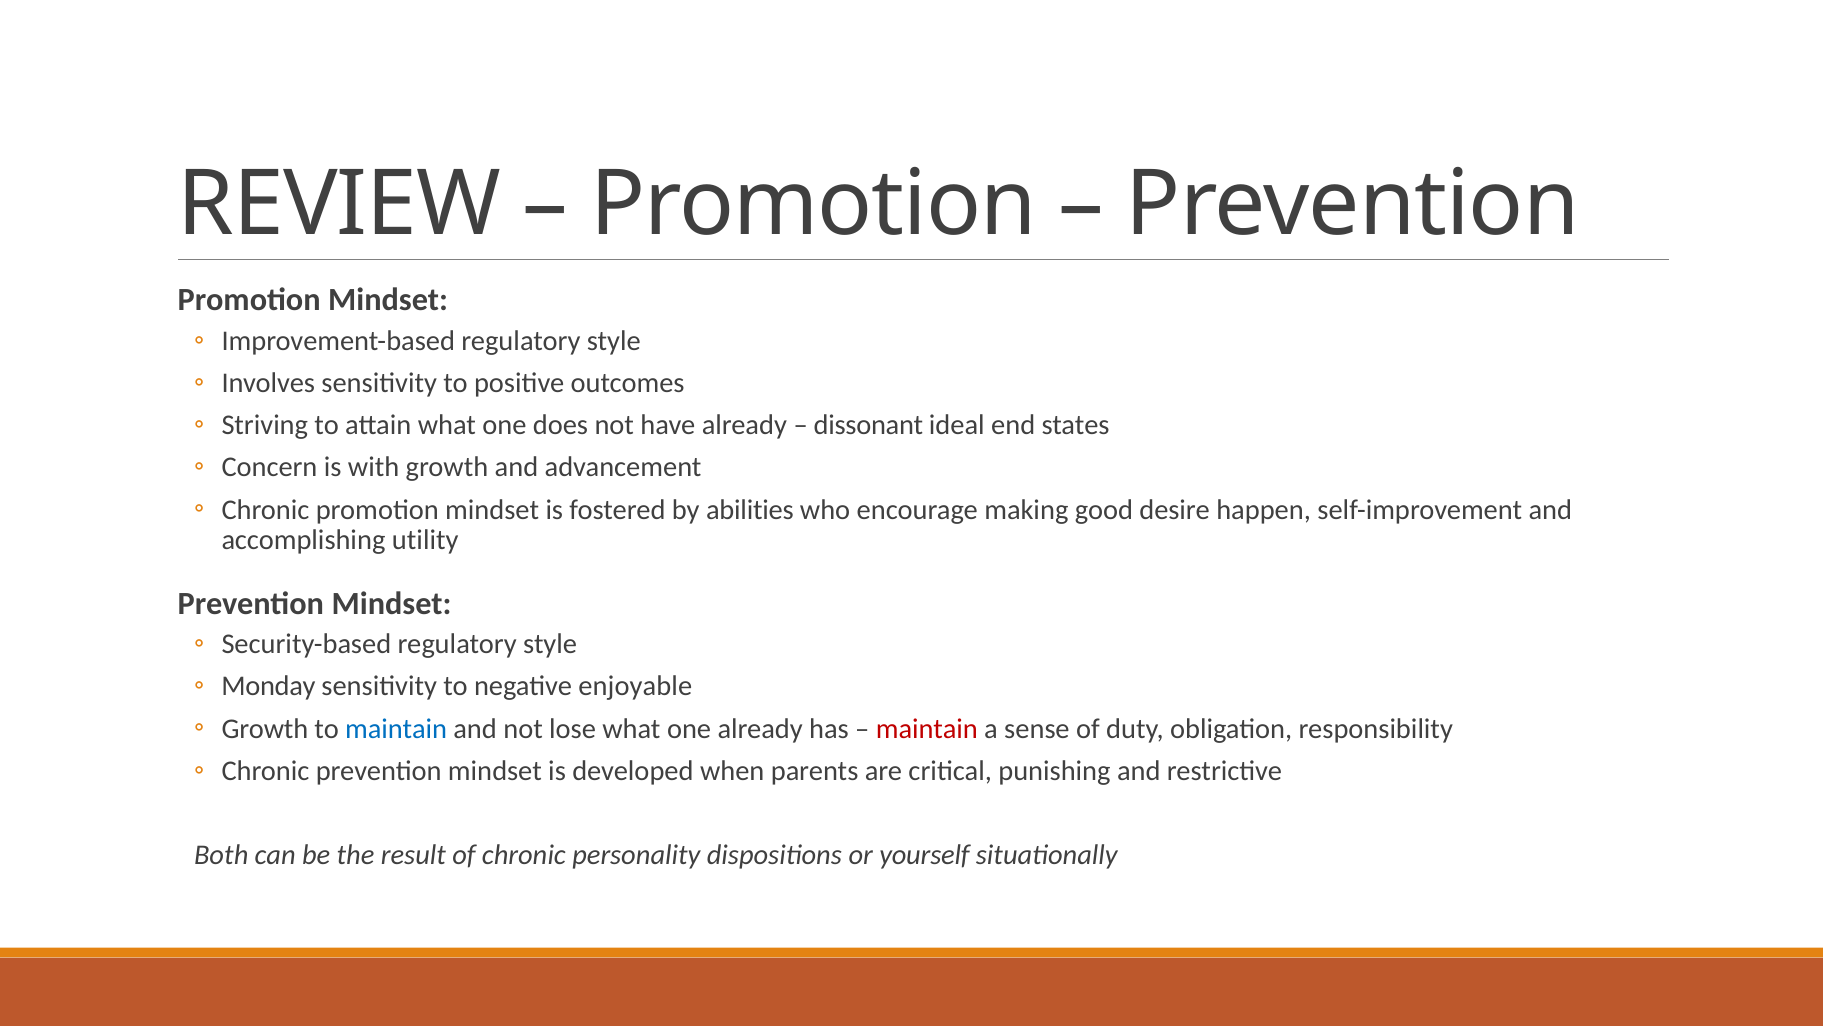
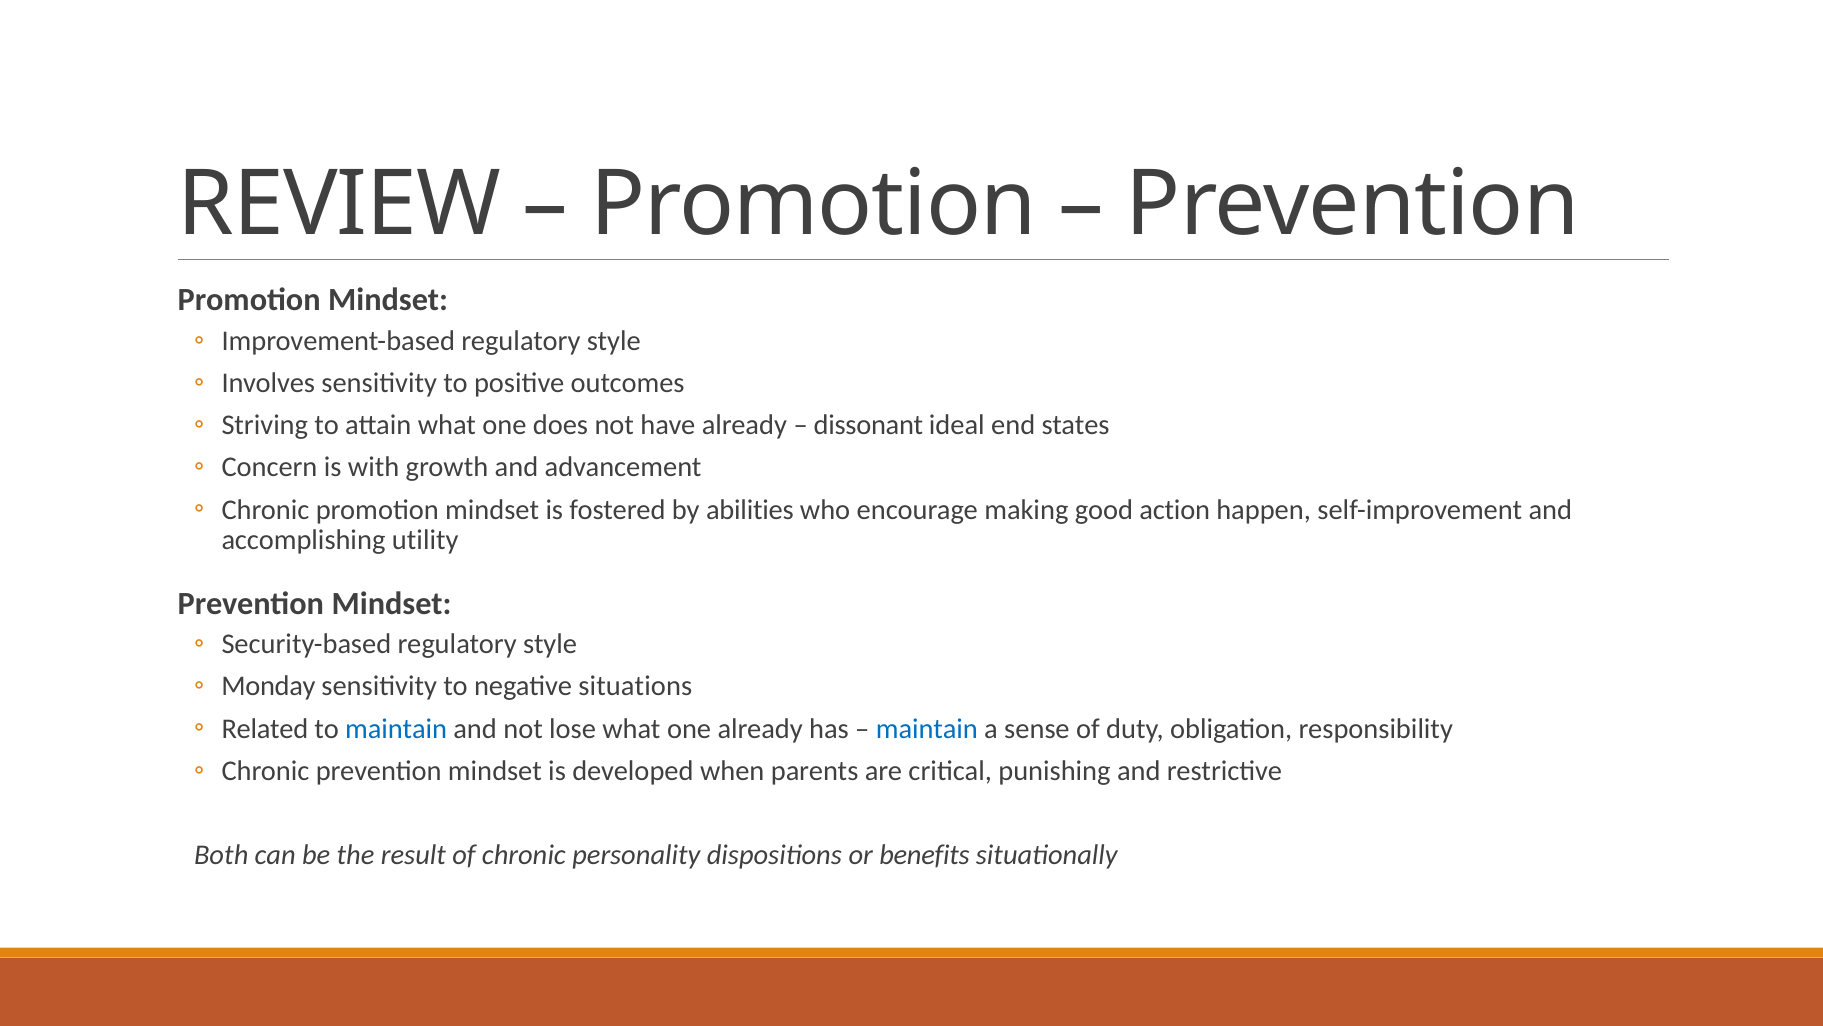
desire: desire -> action (1175, 509)
enjoyable: enjoyable -> situations (635, 686)
Growth: Growth -> Related (265, 728)
maintain colour: red -> blue (927, 728)
yourself: yourself -> benefits (924, 855)
